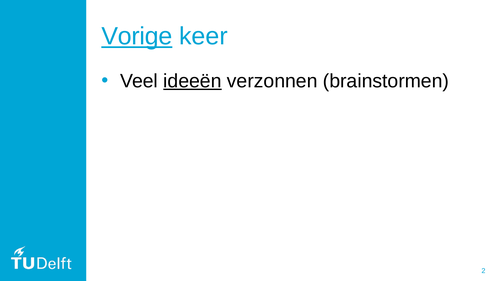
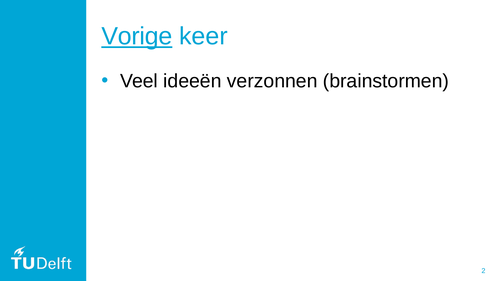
ideeën underline: present -> none (192, 81)
